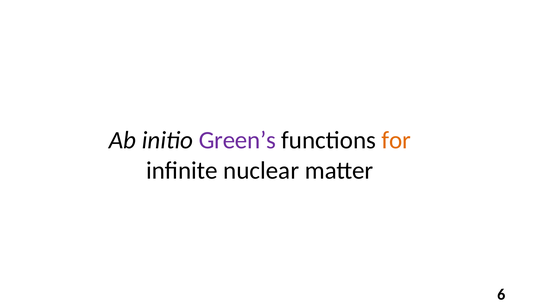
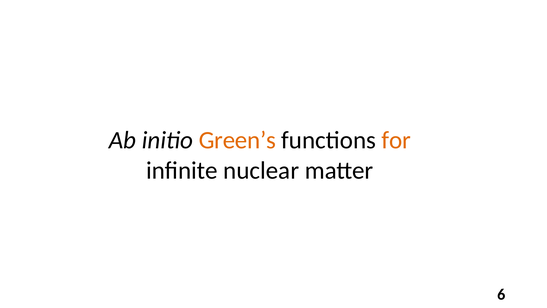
Green’s colour: purple -> orange (237, 140)
